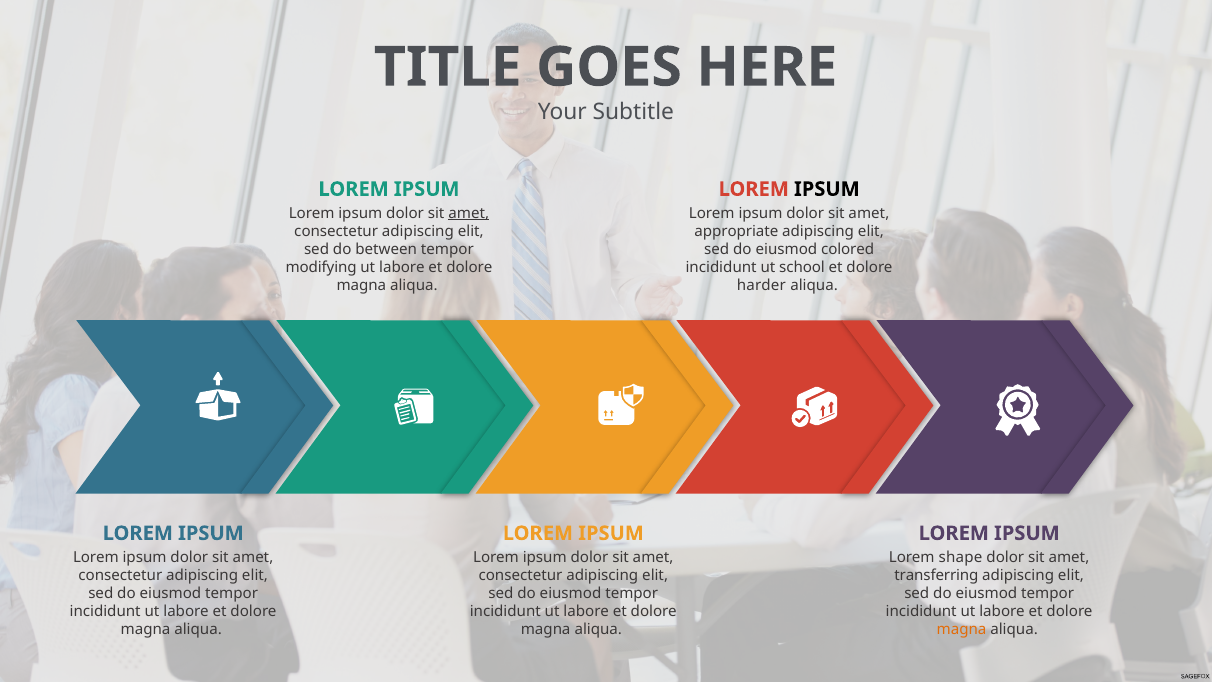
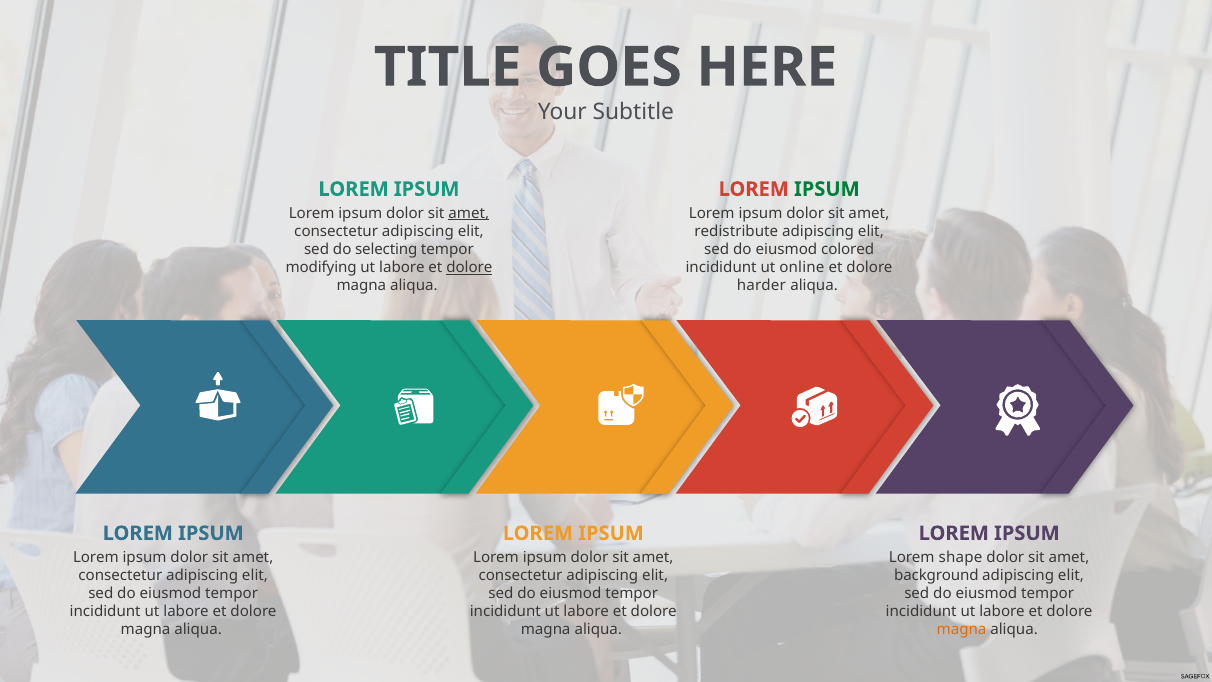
IPSUM colour: black -> green (827, 189)
appropriate: appropriate -> redistribute (736, 231)
between: between -> selecting (386, 249)
dolore underline: none -> present (469, 267)
school: school -> online (802, 267)
transferring: transferring -> background (936, 575)
